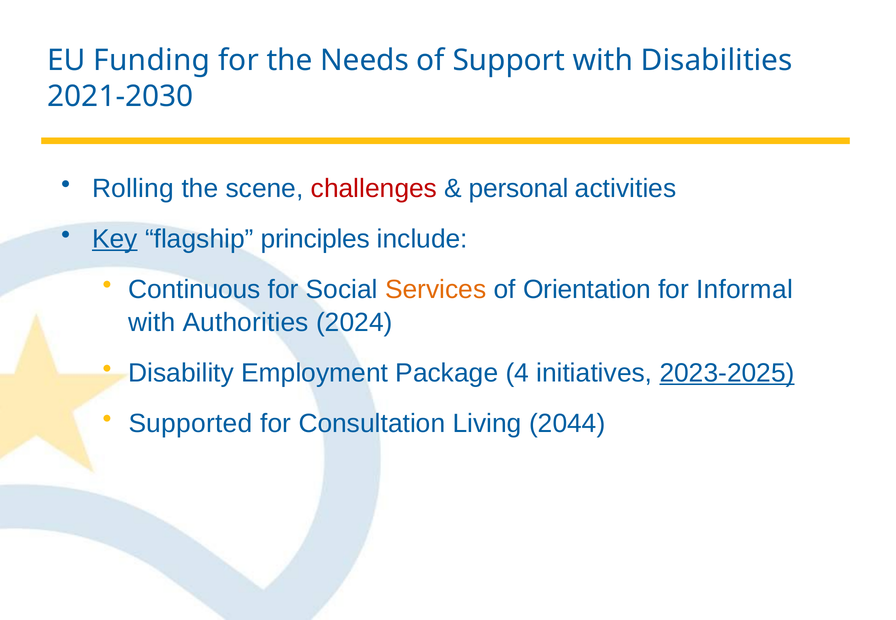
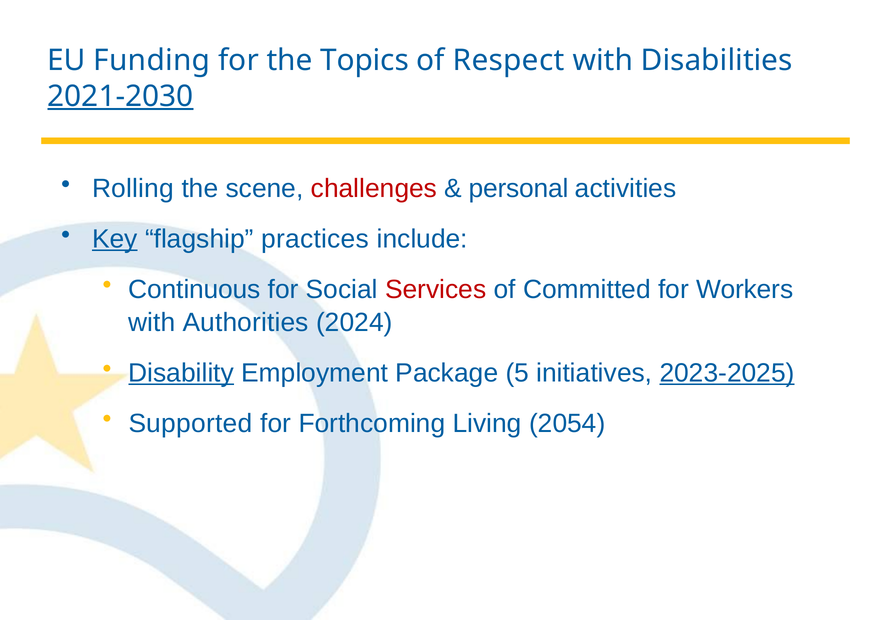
Needs: Needs -> Topics (365, 60)
Support: Support -> Respect (509, 60)
2021-2030 underline: none -> present (120, 96)
principles: principles -> practices (315, 239)
Services colour: orange -> red (436, 290)
Orientation: Orientation -> Committed (587, 290)
Informal: Informal -> Workers (745, 290)
Disability underline: none -> present (181, 373)
4: 4 -> 5 (517, 373)
Consultation: Consultation -> Forthcoming (372, 424)
2044: 2044 -> 2054 (567, 424)
